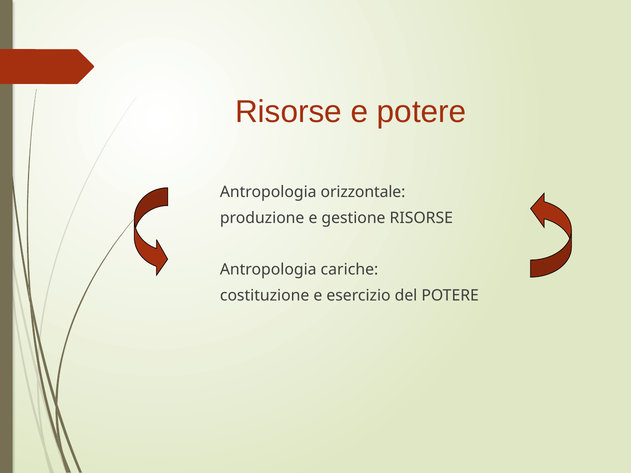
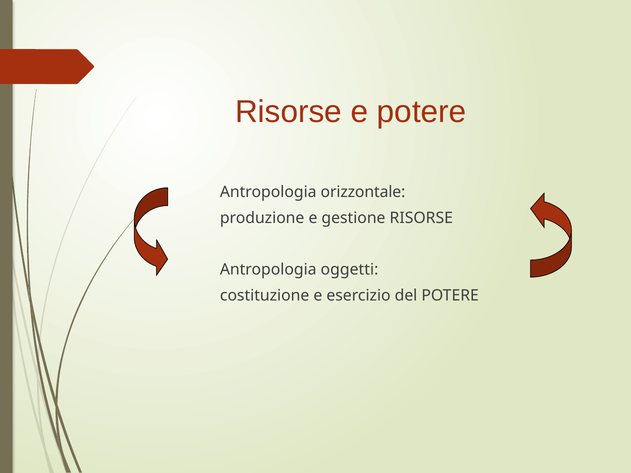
cariche: cariche -> oggetti (349, 270)
